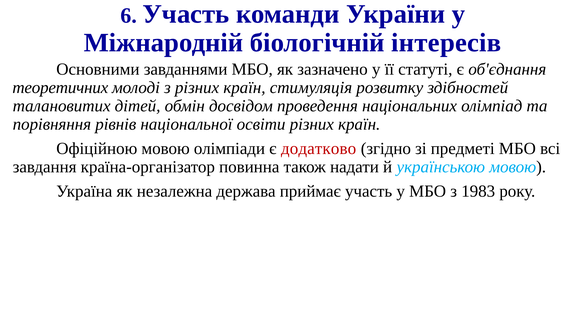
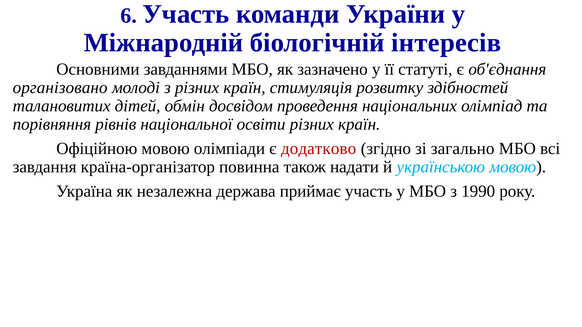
теоретичних: теоретичних -> організовано (60, 88)
предметі: предметі -> загально (463, 149)
1983: 1983 -> 1990 (478, 192)
